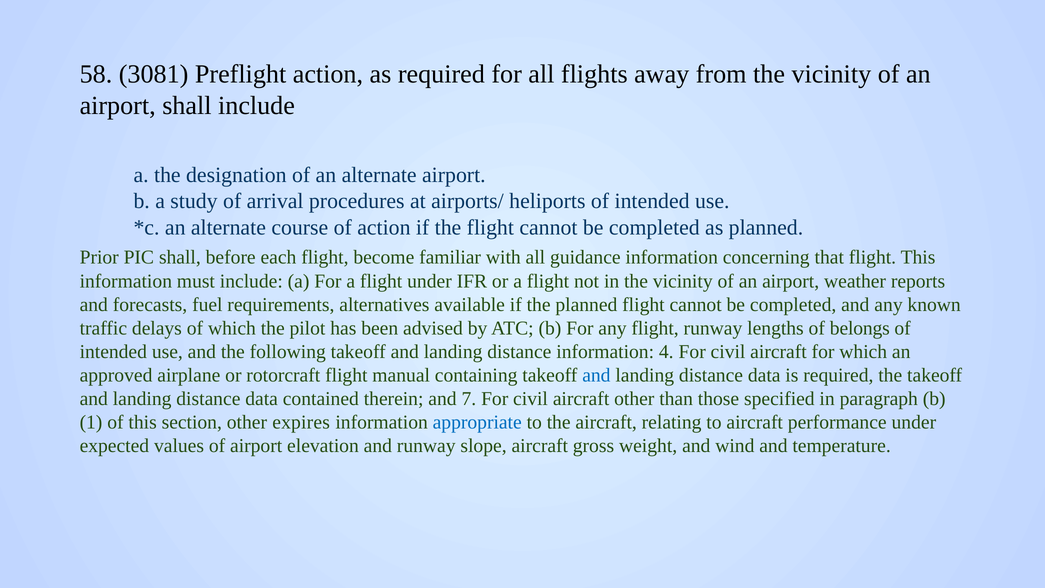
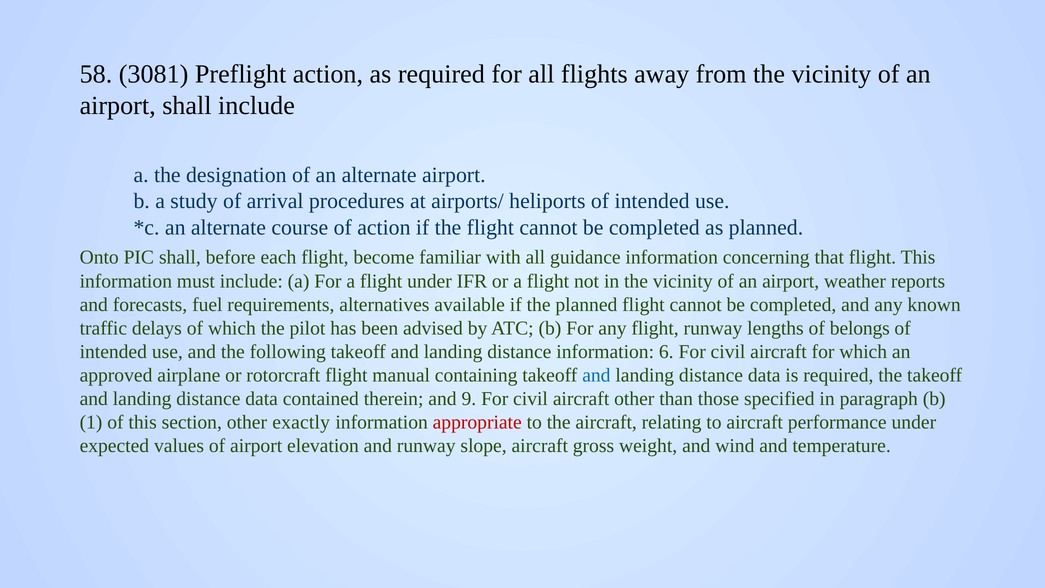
Prior: Prior -> Onto (99, 257)
4: 4 -> 6 (666, 351)
7: 7 -> 9 (469, 399)
expires: expires -> exactly (301, 422)
appropriate colour: blue -> red (477, 422)
